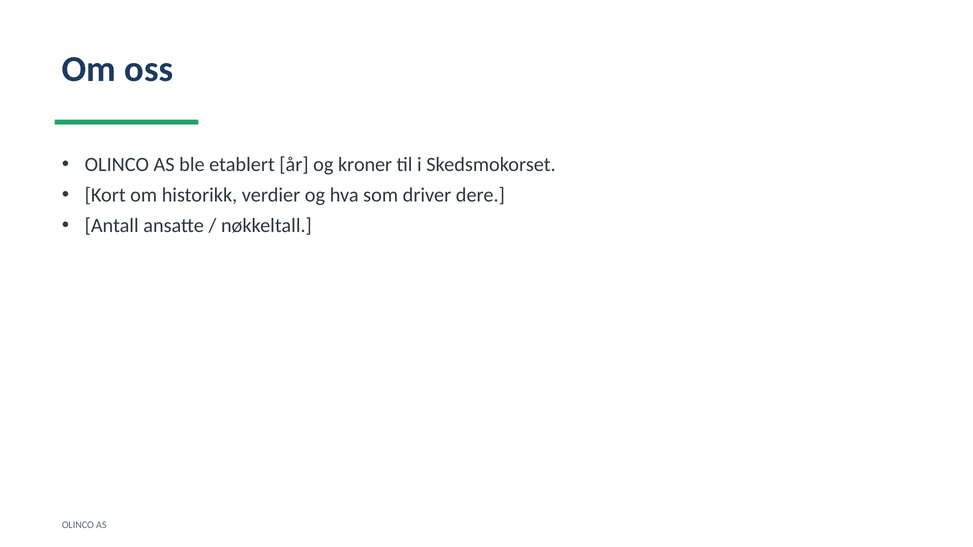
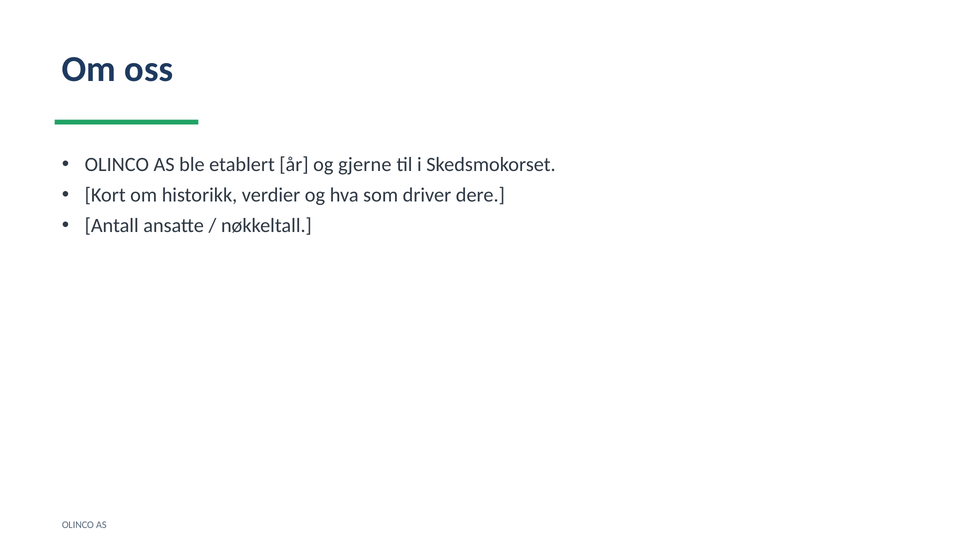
kroner: kroner -> gjerne (365, 165)
